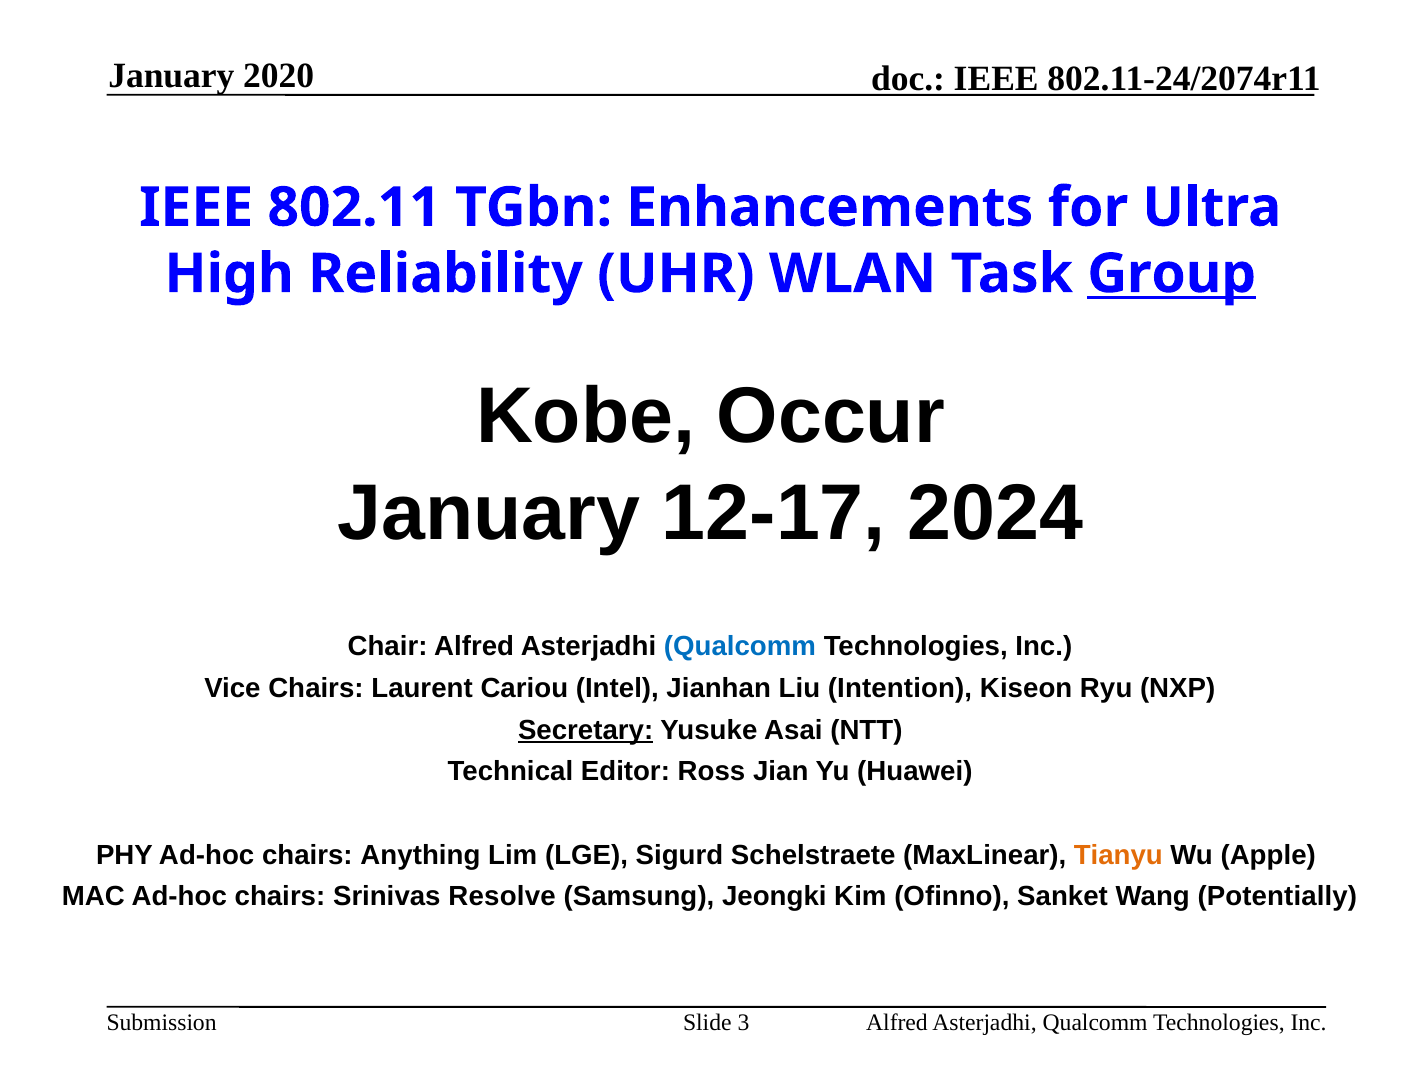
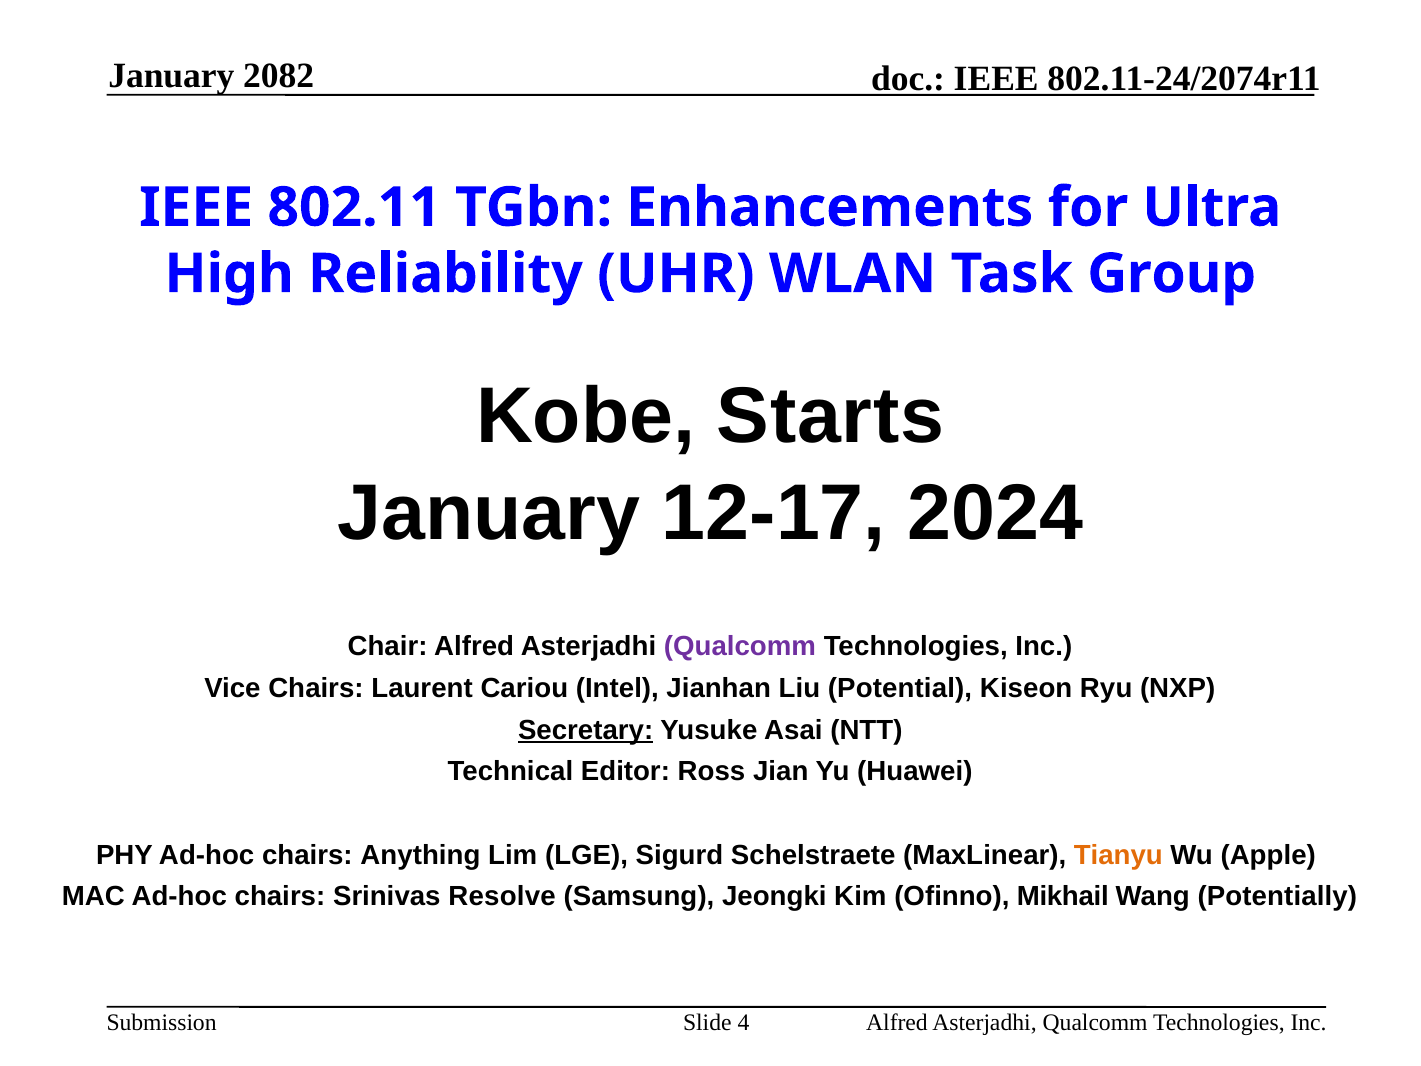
2020: 2020 -> 2082 (279, 75)
Group underline: present -> none (1172, 274)
Occur: Occur -> Starts (830, 416)
Qualcomm colour: blue -> purple (740, 646)
Intention: Intention -> Potential (900, 688)
Sanket: Sanket -> Mikhail (1063, 897)
3: 3 -> 4 (743, 1022)
